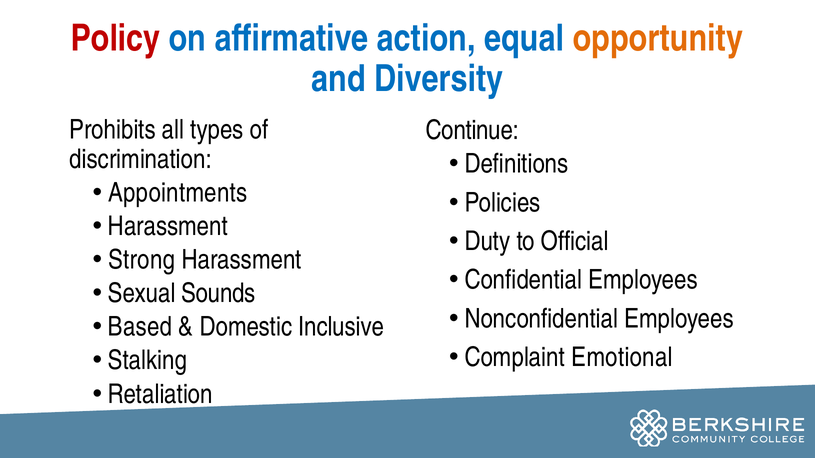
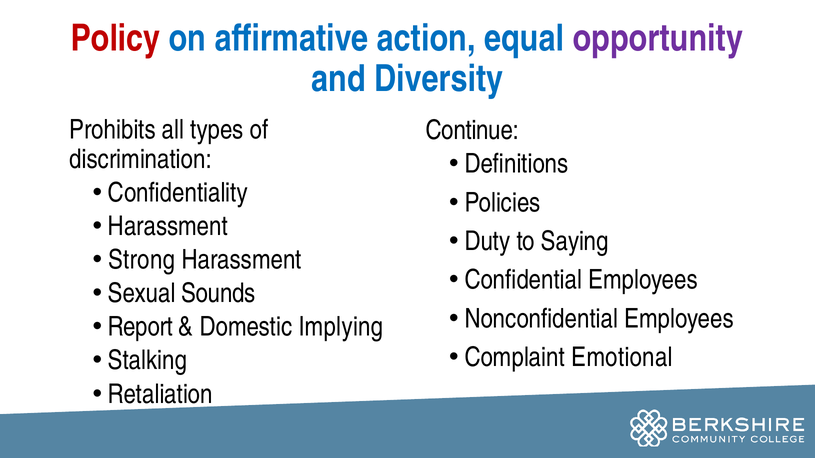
opportunity colour: orange -> purple (658, 39)
Appointments: Appointments -> Confidentiality (178, 193)
Official: Official -> Saying (575, 242)
Based: Based -> Report (140, 327)
Inclusive: Inclusive -> Implying (341, 327)
